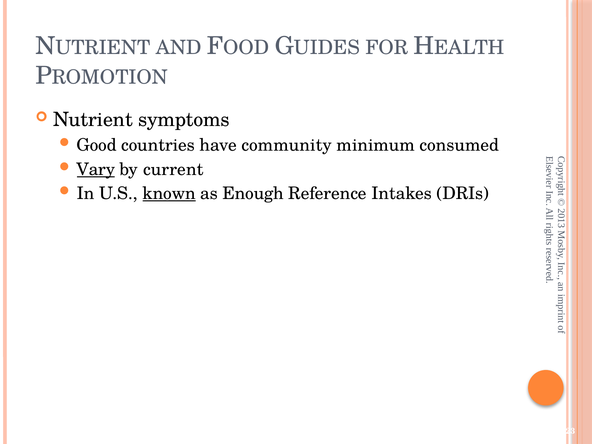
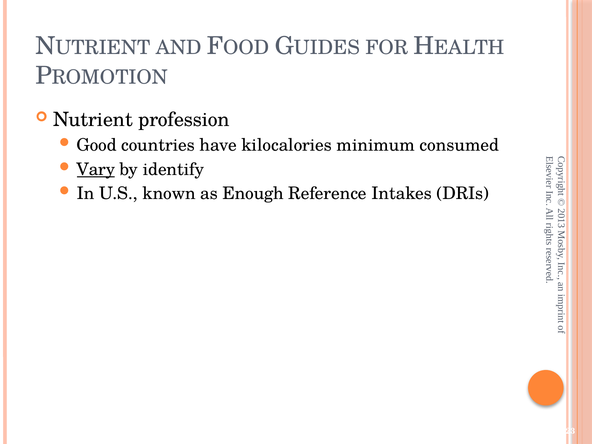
symptoms: symptoms -> profession (184, 120)
community: community -> kilocalories (287, 145)
current: current -> identify (173, 169)
known underline: present -> none (169, 194)
